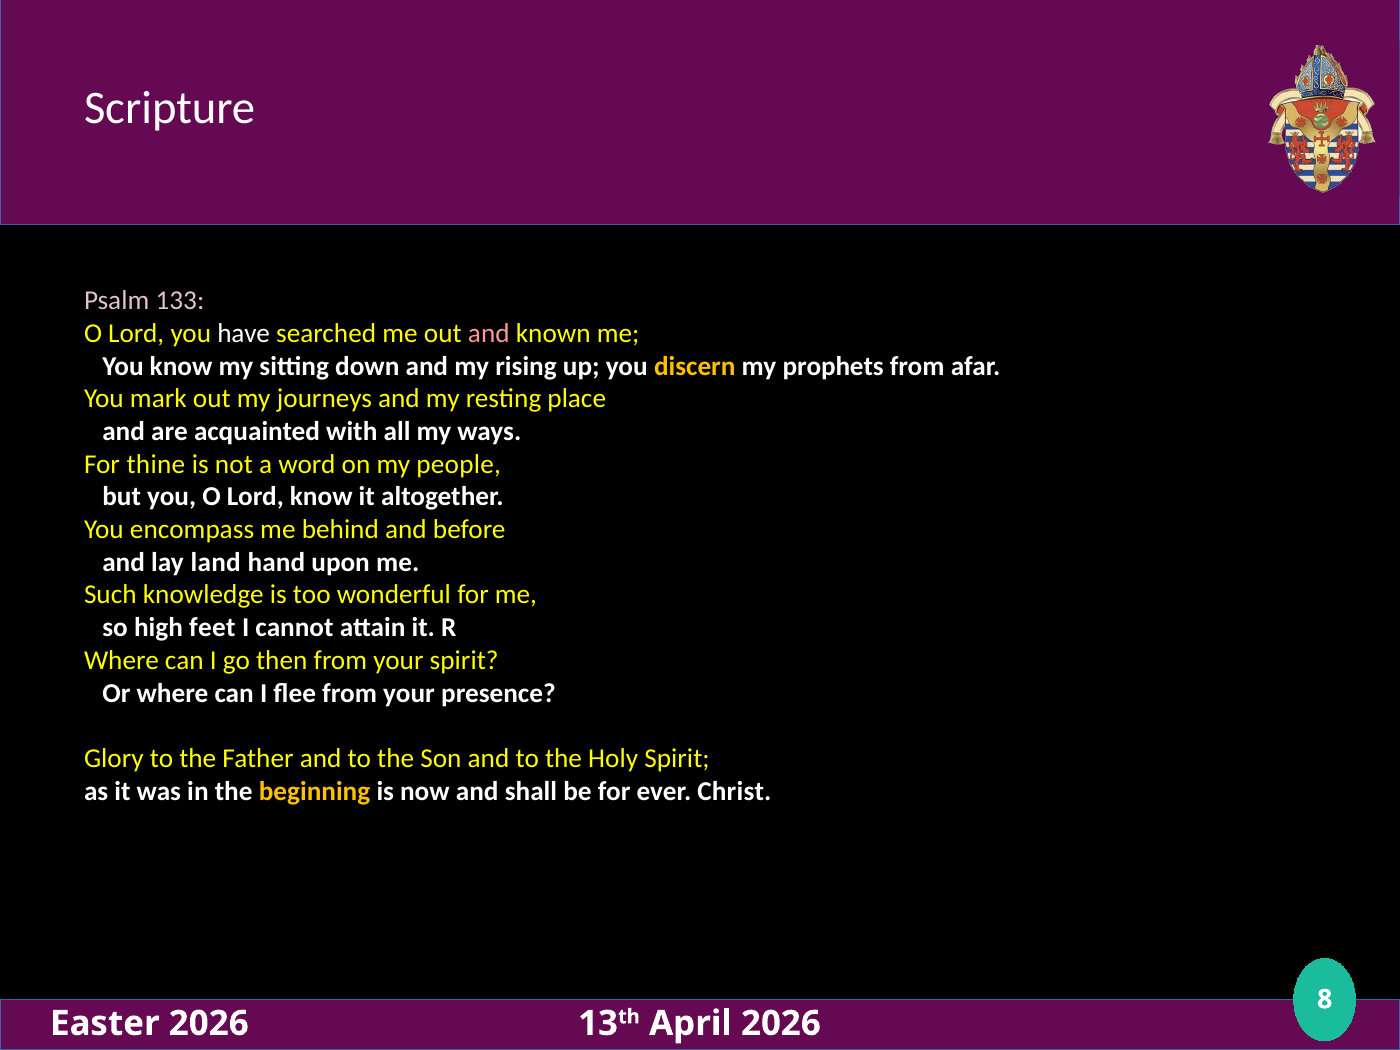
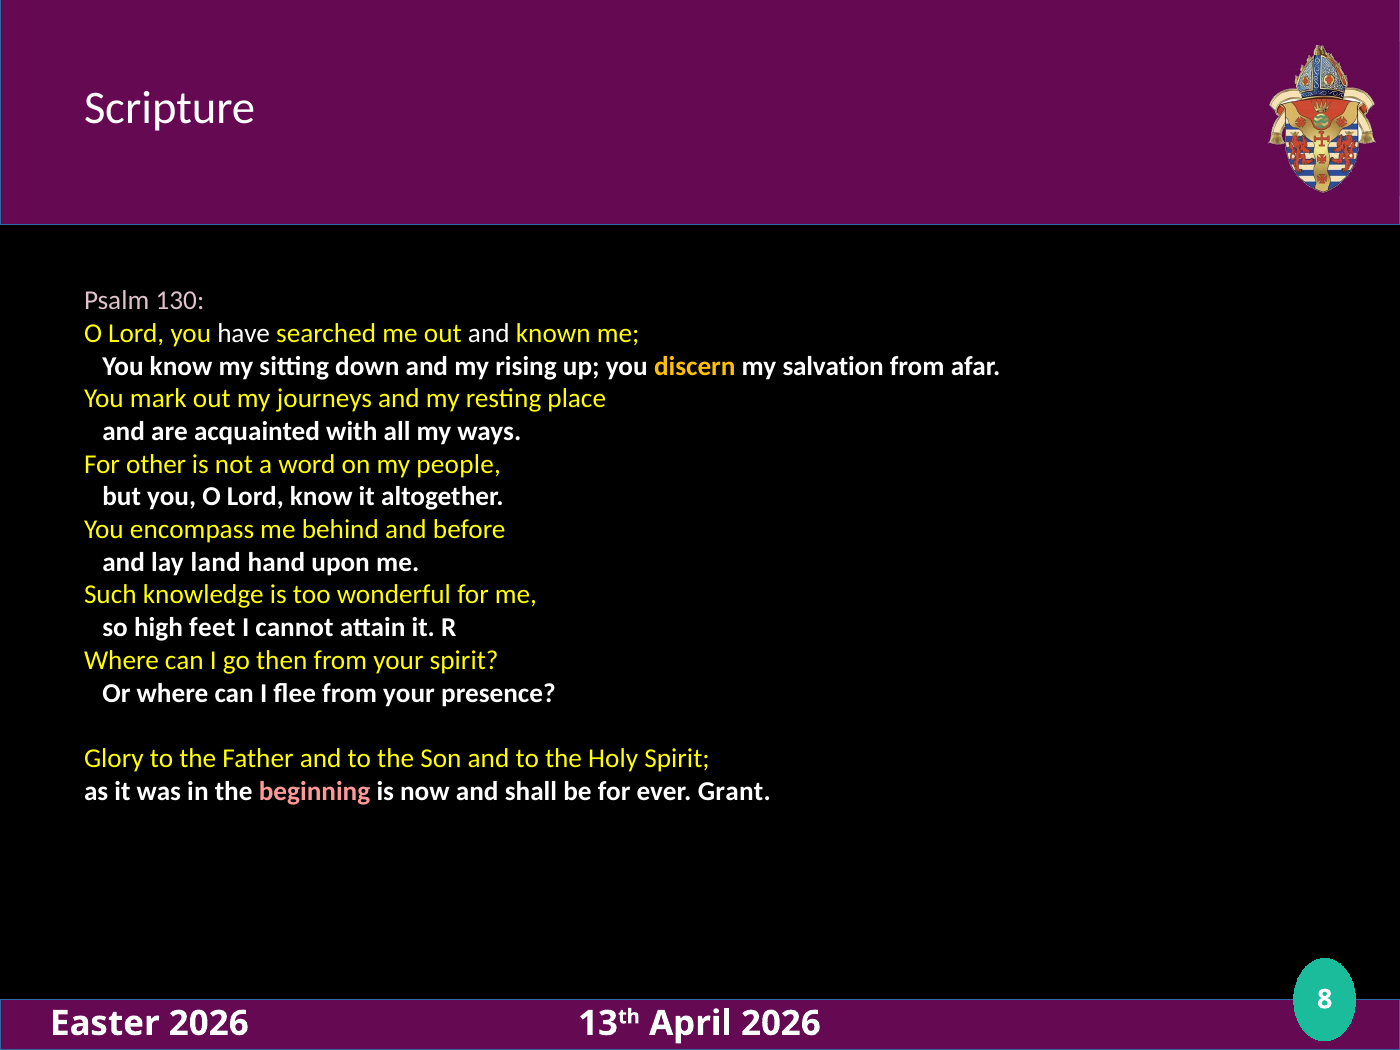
133: 133 -> 130 (180, 301)
and colour: pink -> white (489, 334)
prophets: prophets -> salvation (833, 366)
thine: thine -> other (156, 464)
beginning colour: yellow -> pink (315, 791)
Christ: Christ -> Grant (734, 791)
